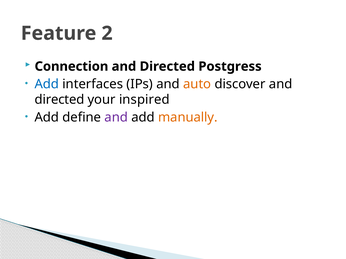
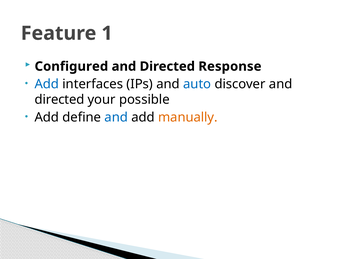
2: 2 -> 1 (107, 33)
Connection: Connection -> Configured (71, 67)
Postgress: Postgress -> Response (230, 67)
auto colour: orange -> blue (197, 84)
inspired: inspired -> possible (144, 100)
and colour: purple -> blue (116, 117)
